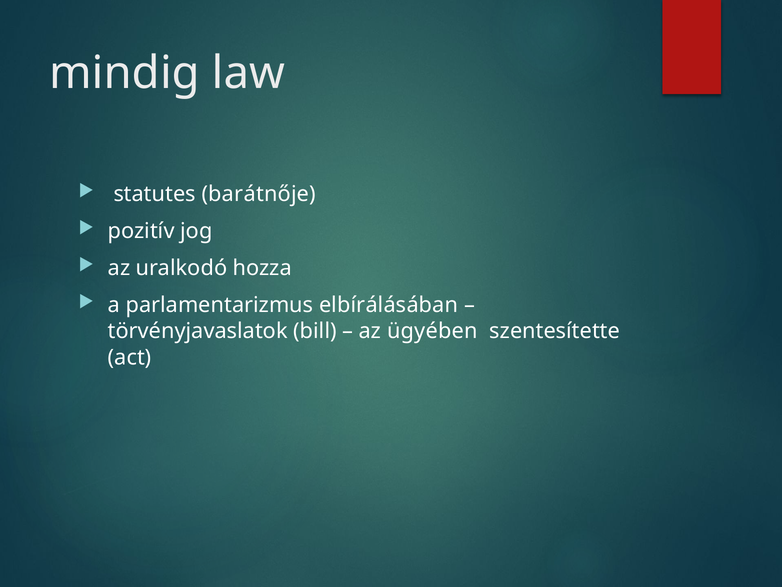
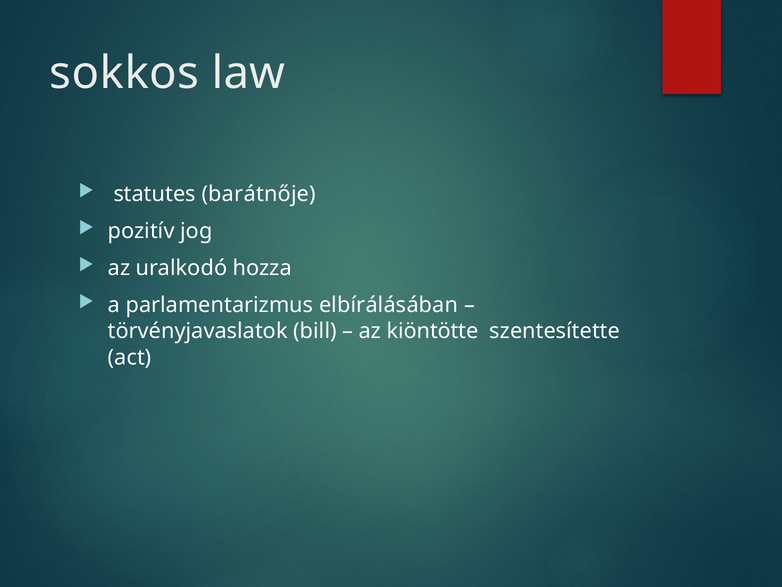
mindig: mindig -> sokkos (124, 73)
ügyében: ügyében -> kiöntötte (433, 331)
